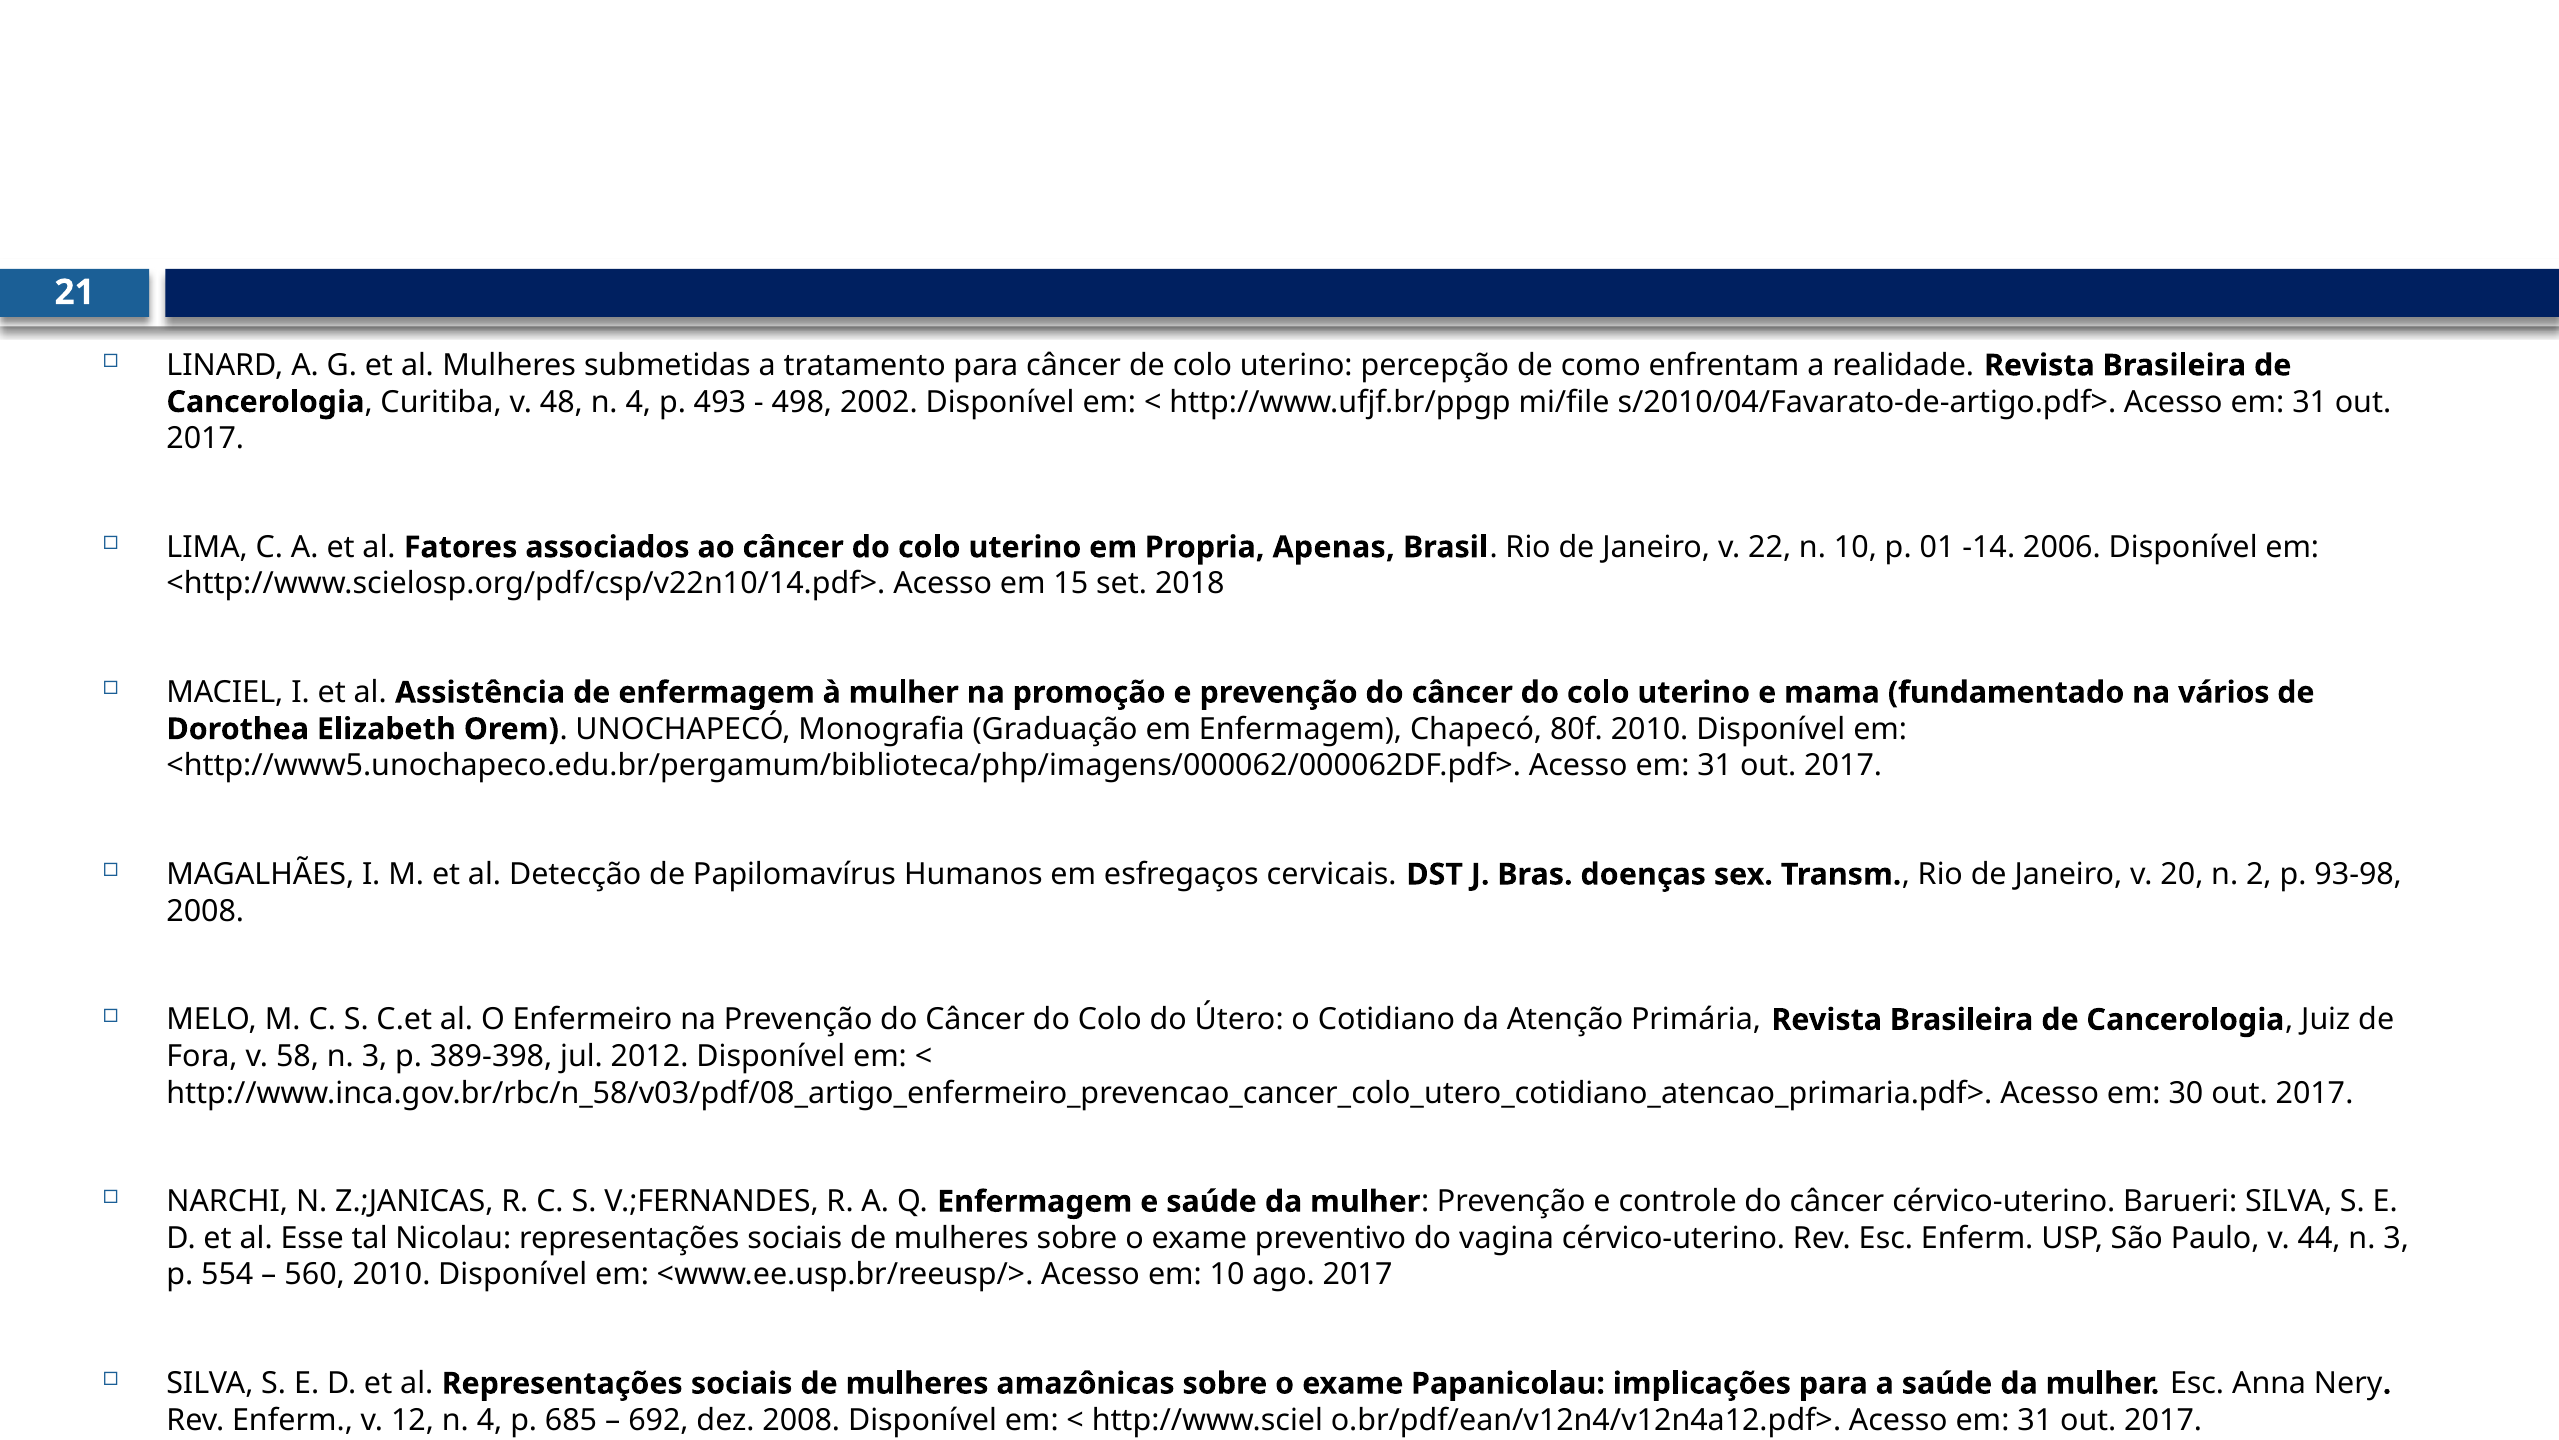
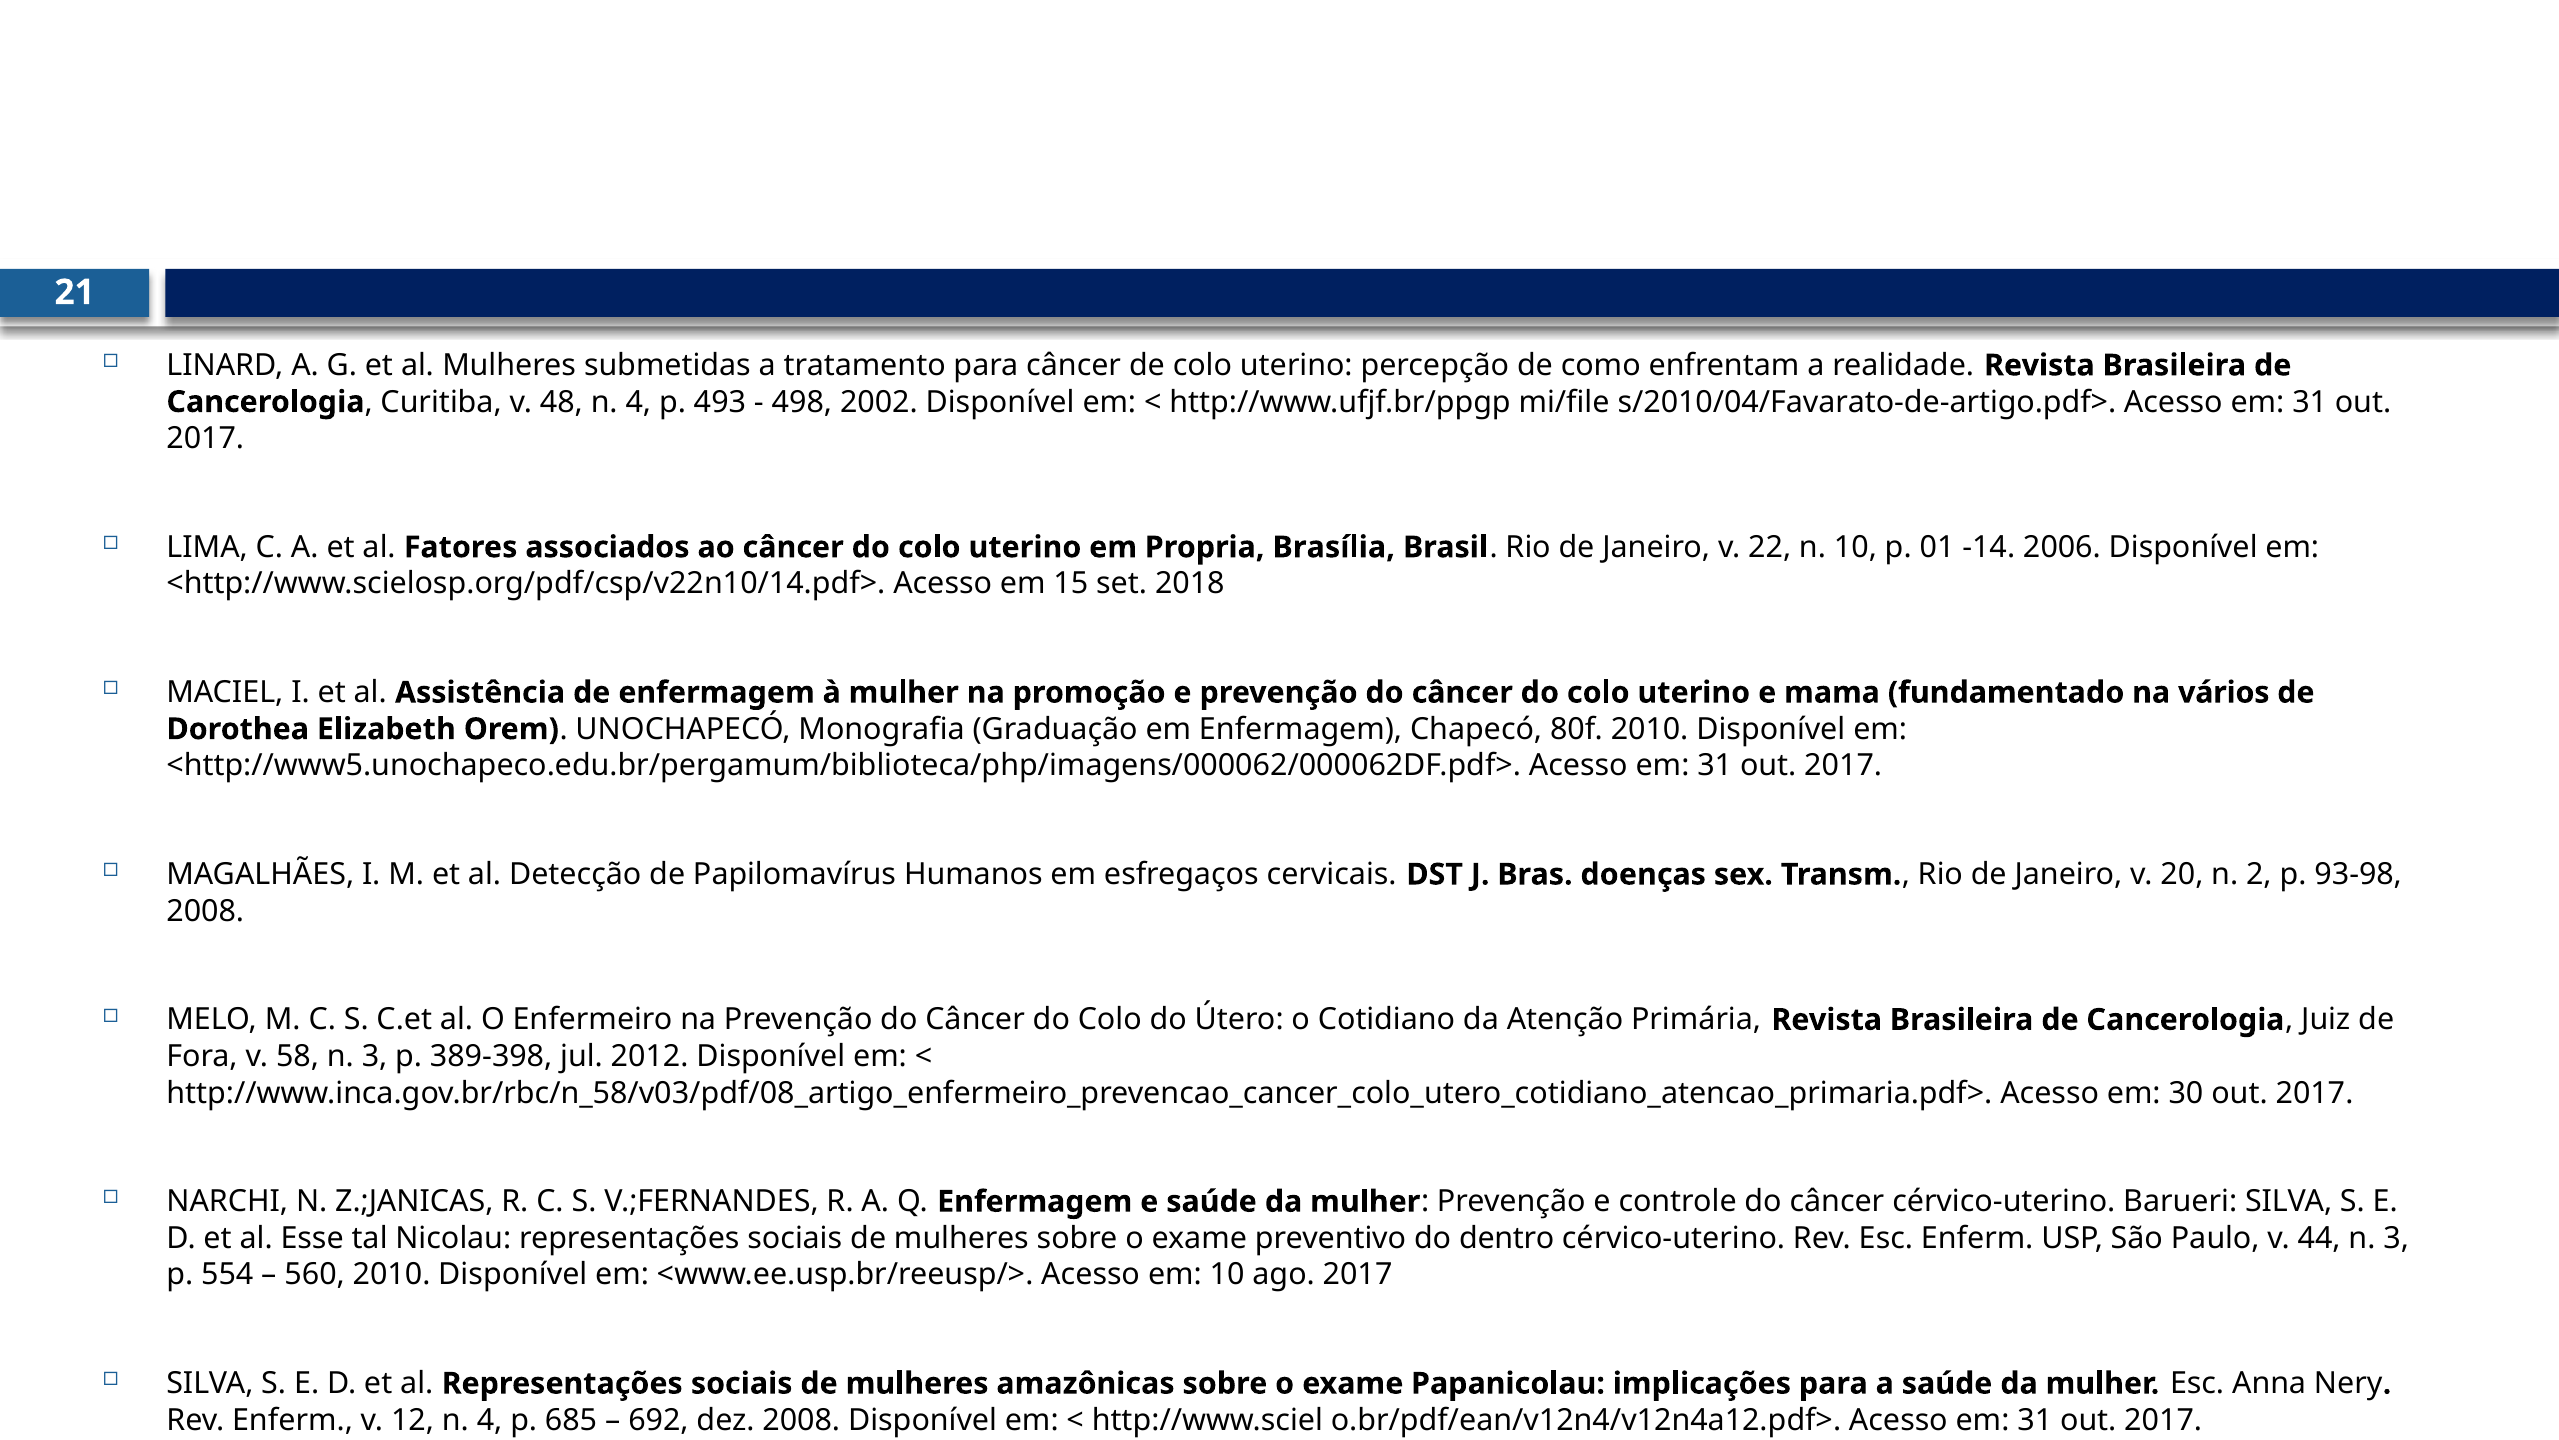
Apenas: Apenas -> Brasília (1334, 547)
vagina: vagina -> dentro (1507, 1238)
